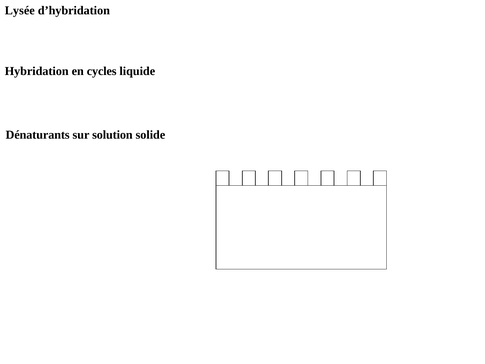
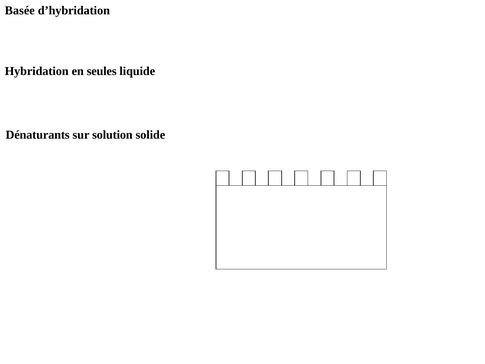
Lysée: Lysée -> Basée (20, 11)
cycles: cycles -> seules (102, 71)
